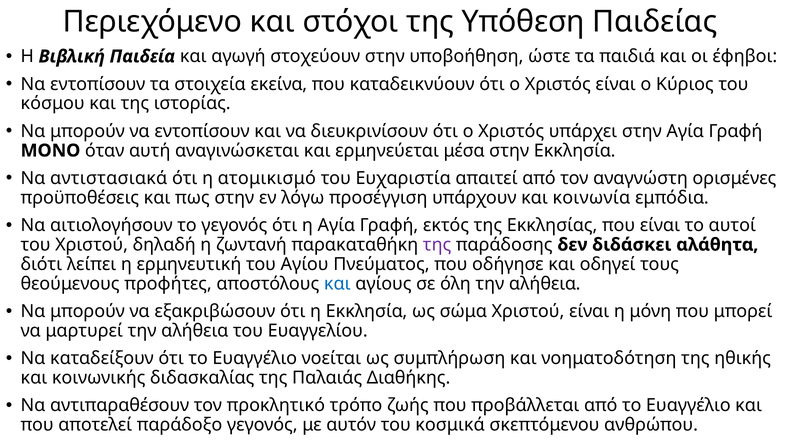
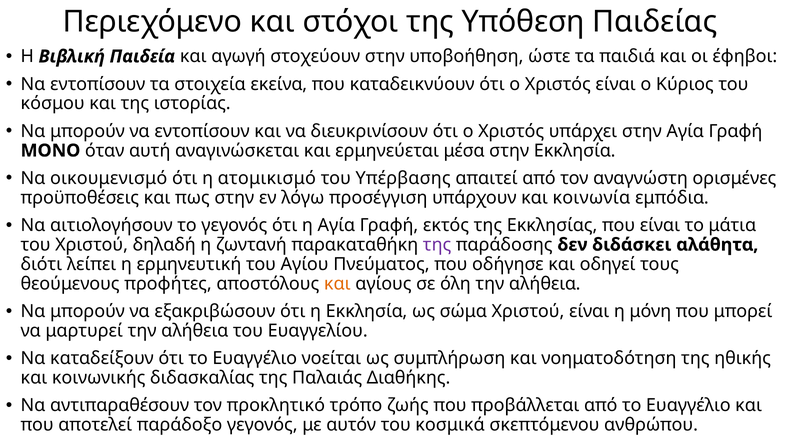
αντιστασιακά: αντιστασιακά -> οικουμενισμό (109, 178)
Ευχαριστία: Ευχαριστία -> Υπέρβασης (403, 178)
αυτοί: αυτοί -> μάτια (732, 225)
και colour: blue -> orange (337, 283)
